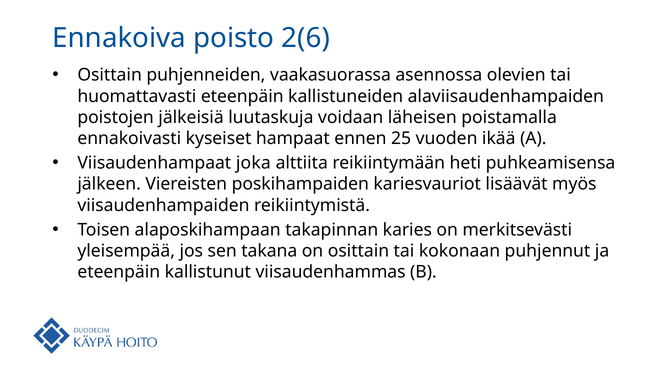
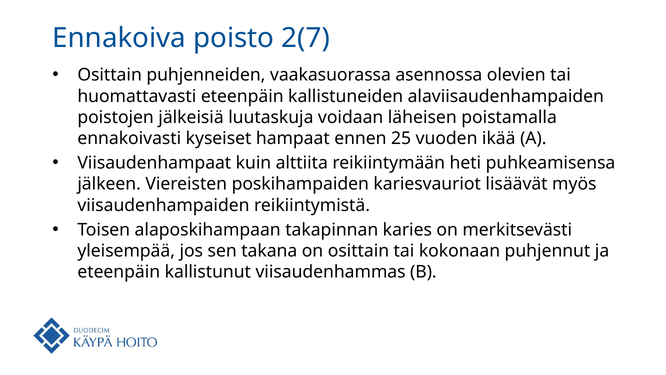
2(6: 2(6 -> 2(7 (306, 38)
joka: joka -> kuin (253, 163)
